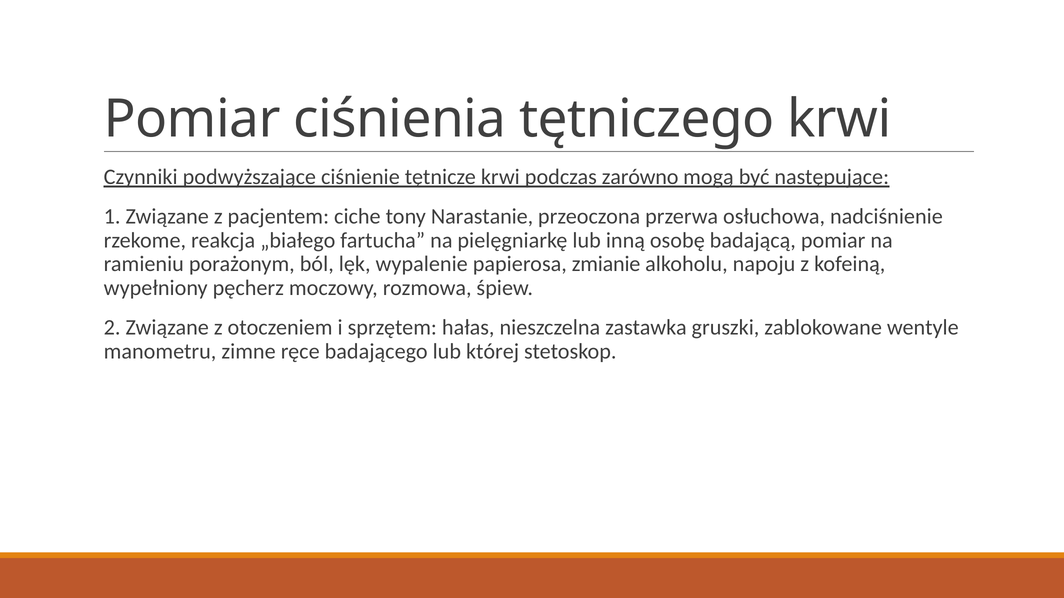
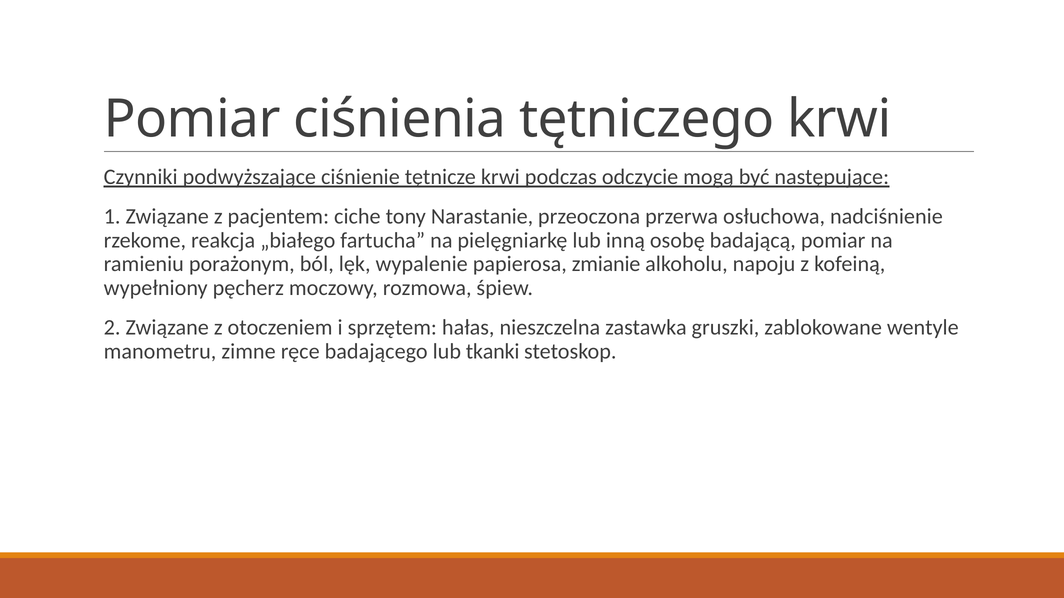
zarówno: zarówno -> odczycie (640, 177)
której: której -> tkanki (493, 352)
